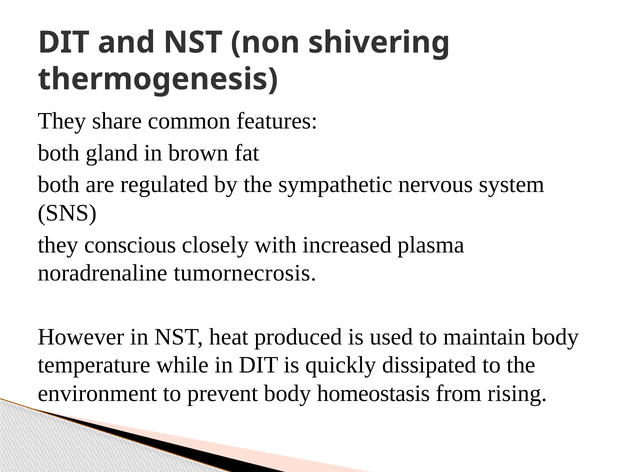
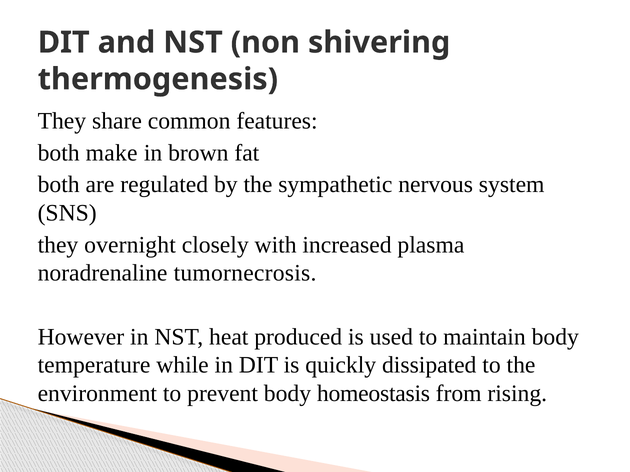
gland: gland -> make (112, 153)
conscious: conscious -> overnight (130, 245)
